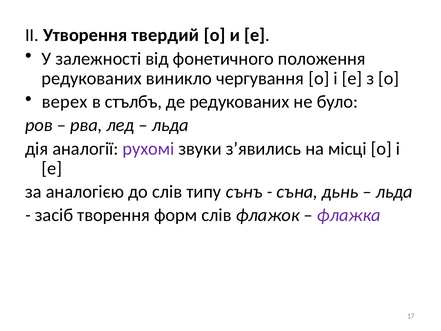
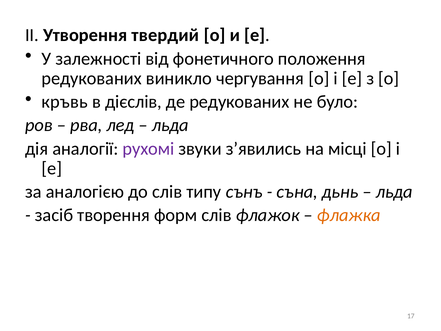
верех: верех -> кръвь (65, 102)
стълбъ: стълбъ -> дієслів (133, 102)
флажка colour: purple -> orange (349, 215)
